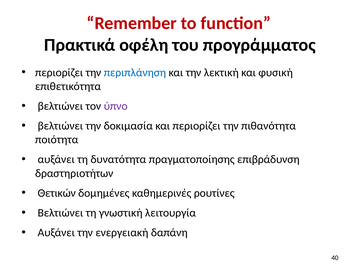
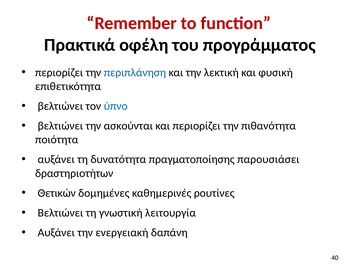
ύπνο colour: purple -> blue (116, 106)
δοκιμασία: δοκιμασία -> ασκούνται (128, 126)
επιβράδυνση: επιβράδυνση -> παρουσιάσει (268, 159)
